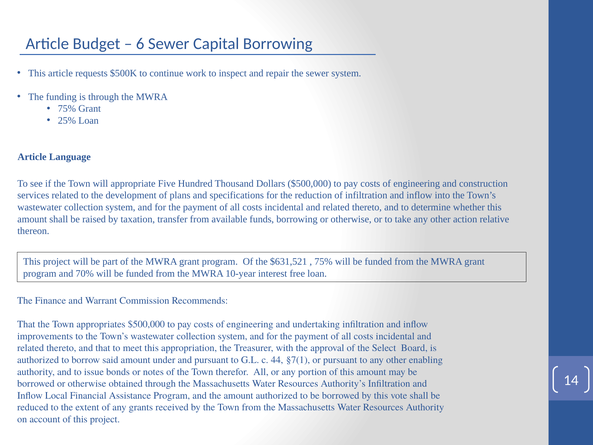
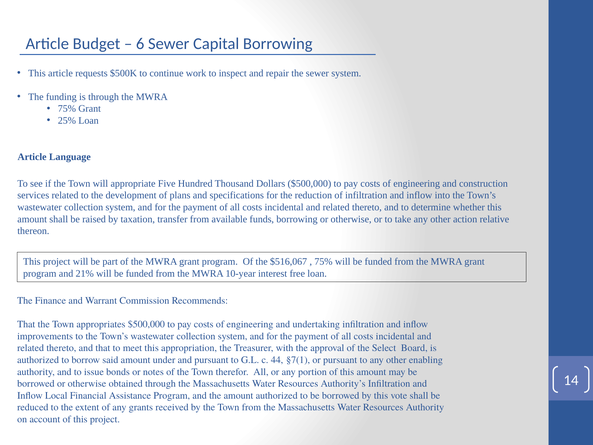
$631,521: $631,521 -> $516,067 (289, 262)
70%: 70% -> 21% (85, 273)
